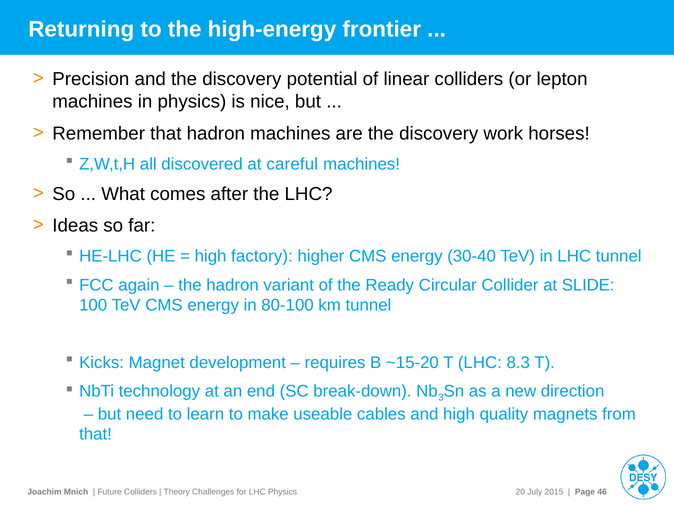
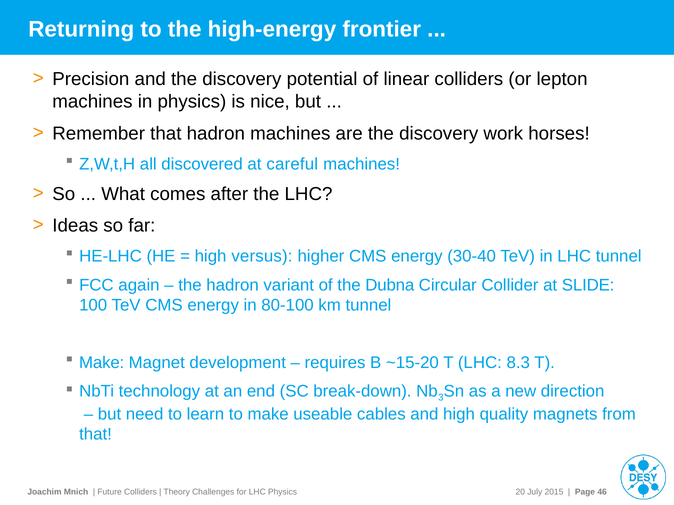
factory: factory -> versus (262, 257)
Ready: Ready -> Dubna (390, 285)
Kicks: Kicks -> Make (102, 363)
